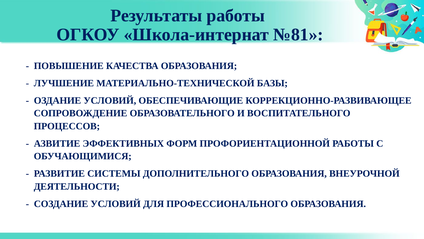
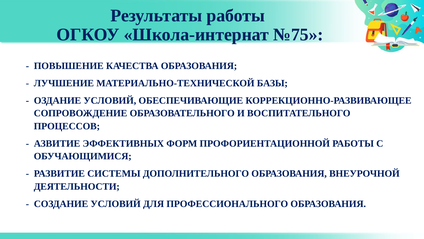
№81: №81 -> №75 (298, 35)
